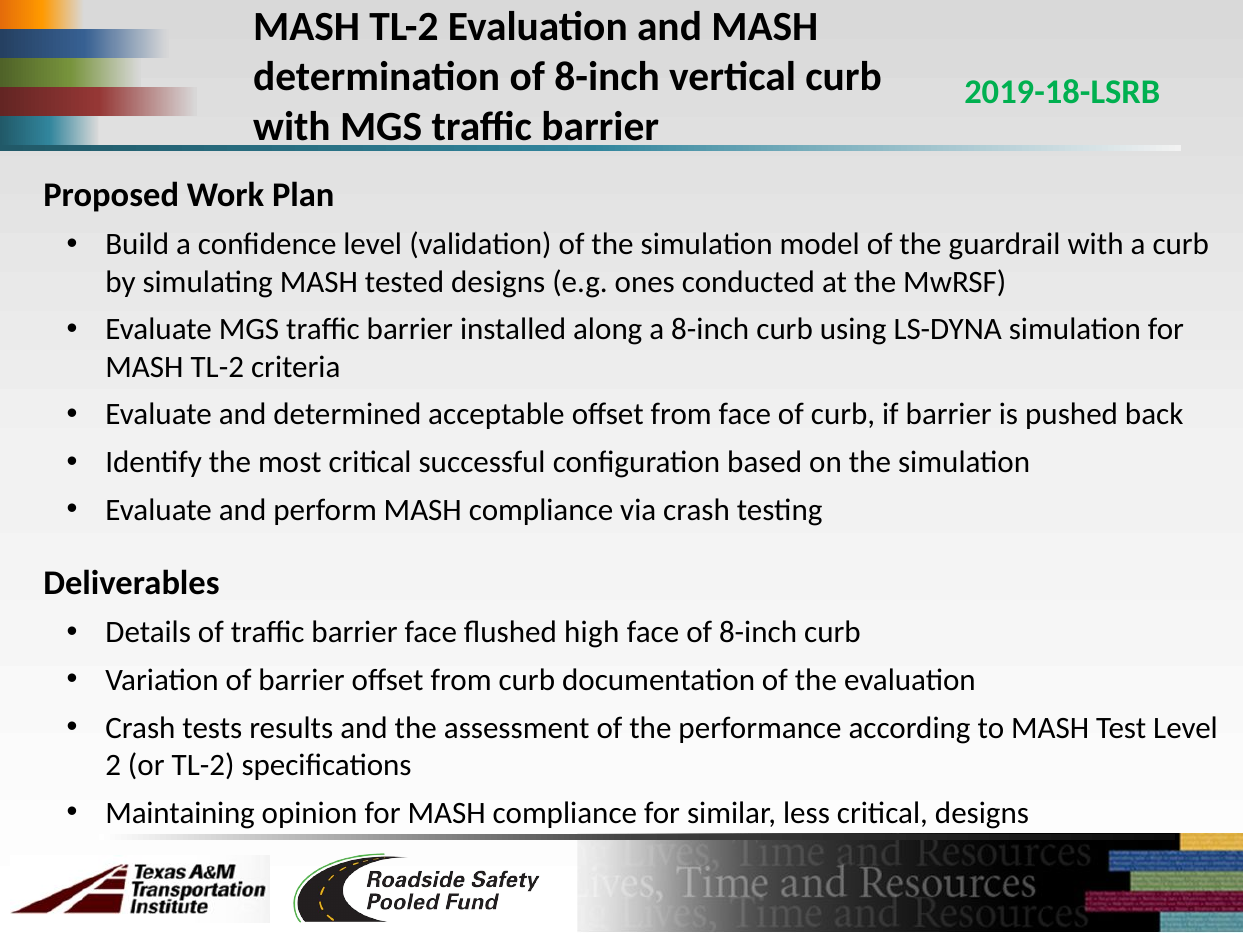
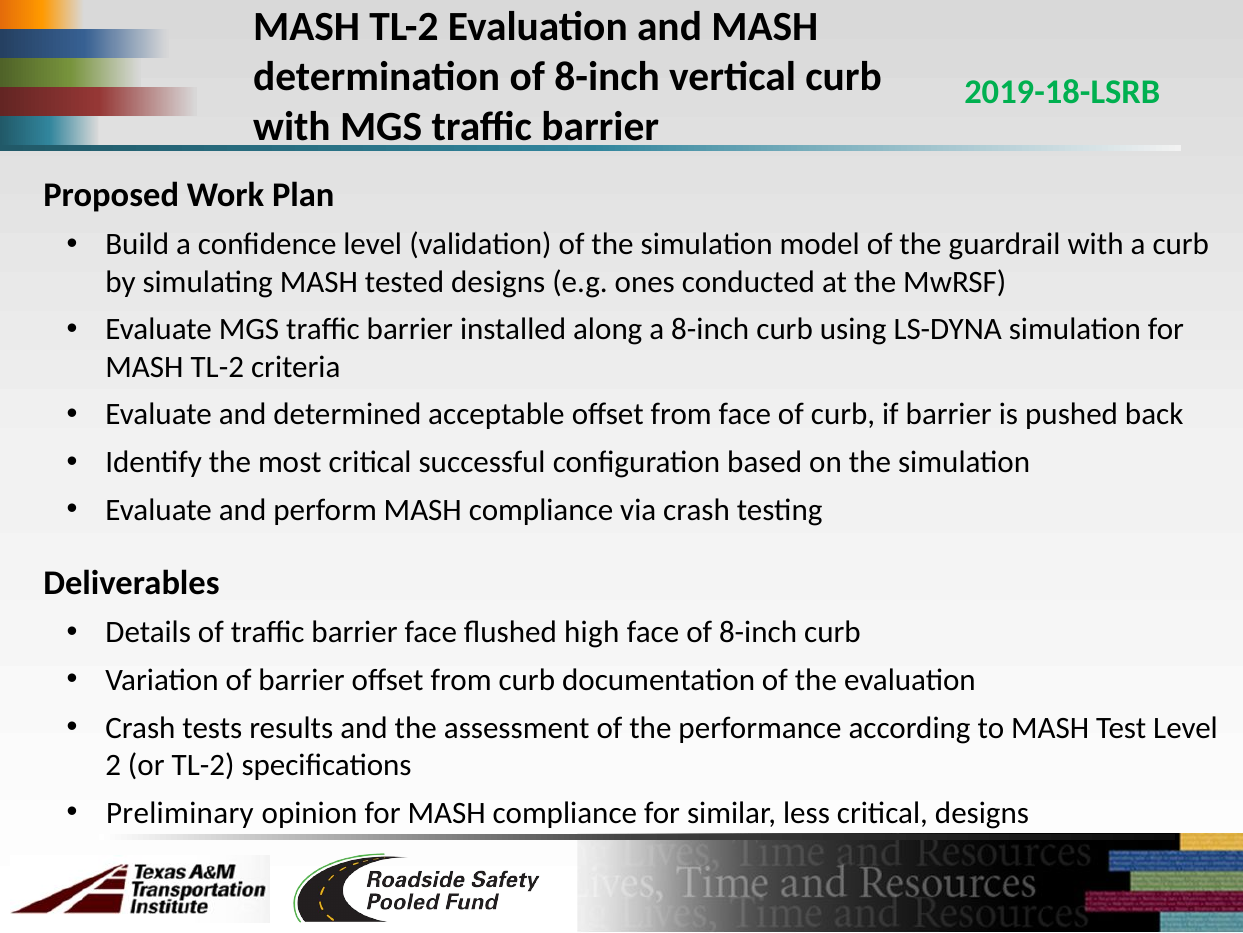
Maintaining: Maintaining -> Preliminary (180, 812)
